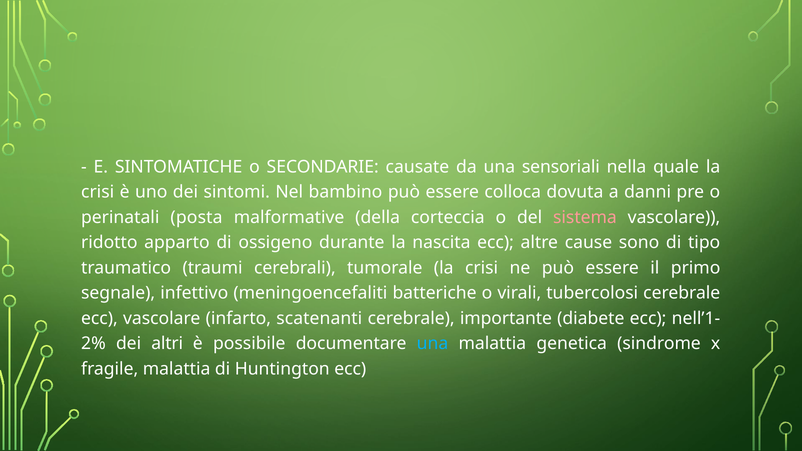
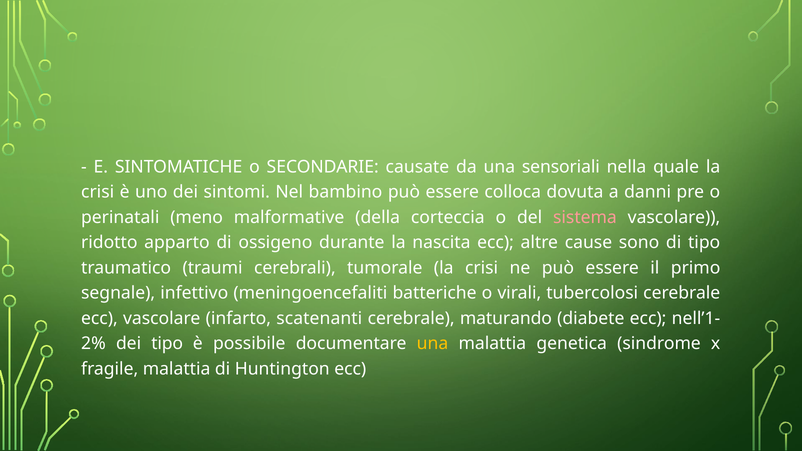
posta: posta -> meno (197, 217)
importante: importante -> maturando (506, 318)
dei altri: altri -> tipo (167, 344)
una colour: light blue -> yellow (433, 344)
